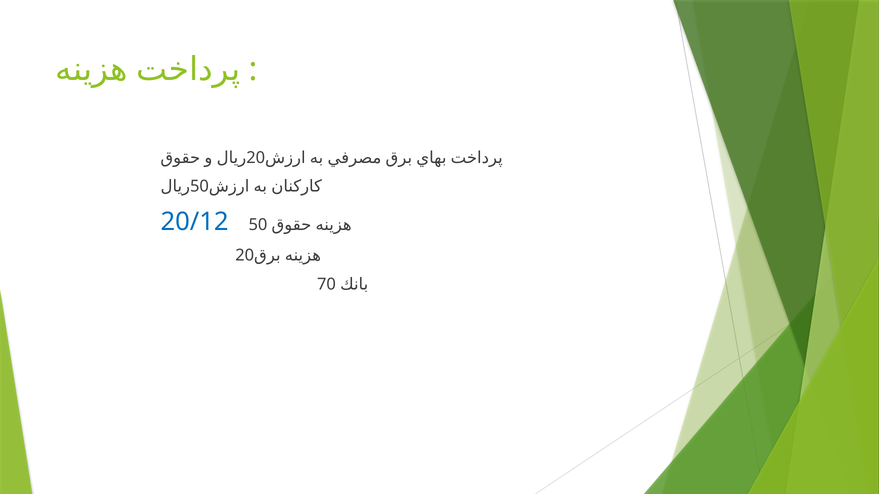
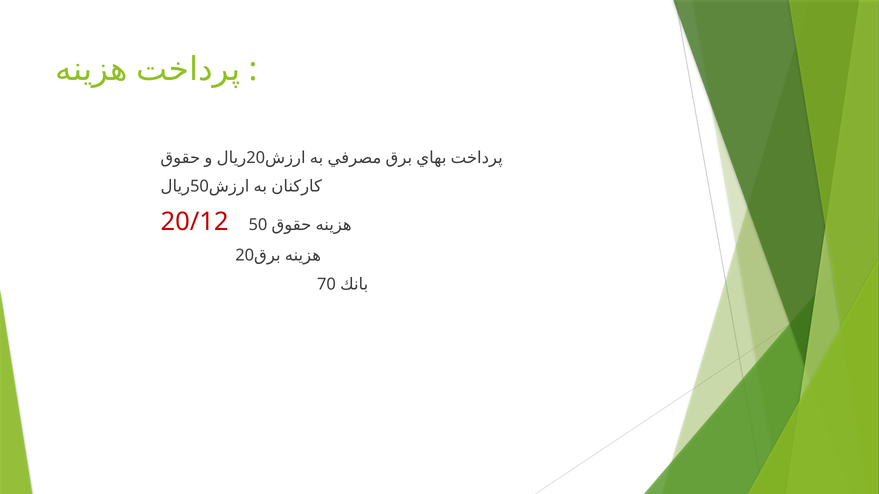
20/12 colour: blue -> red (195, 222)
